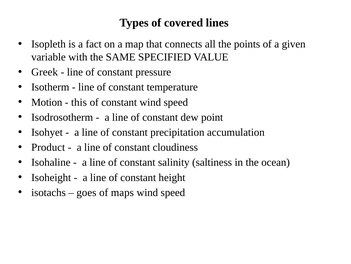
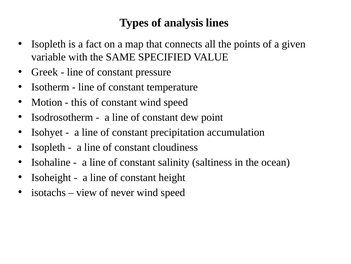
covered: covered -> analysis (184, 23)
Product: Product -> Isopleth (48, 147)
goes: goes -> view (87, 192)
maps: maps -> never (122, 192)
